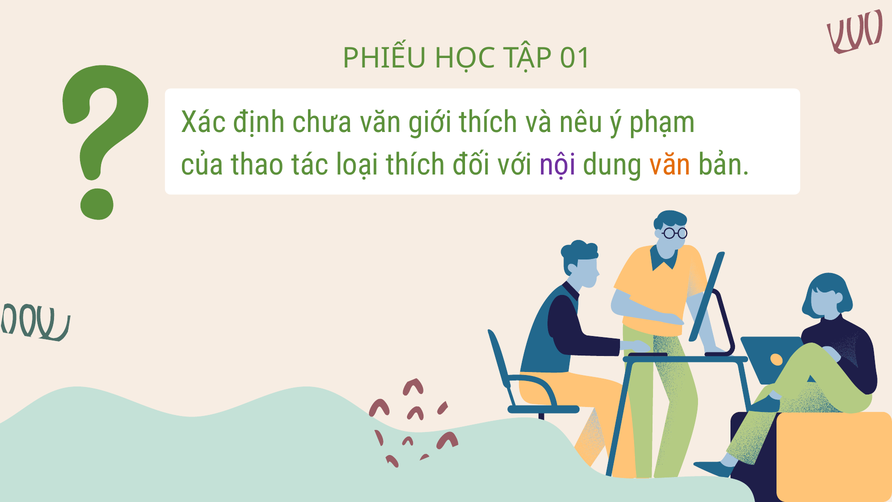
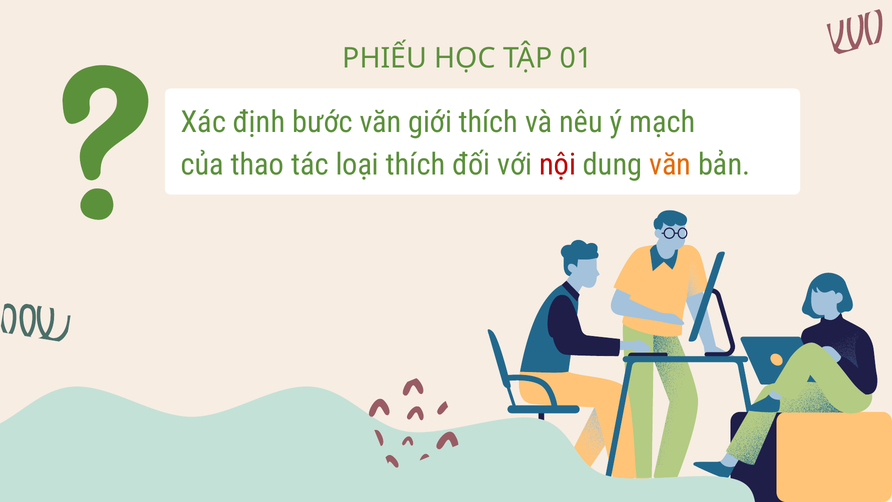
chưa: chưa -> bước (322, 122)
phạm: phạm -> mạch (662, 122)
nội colour: purple -> red (558, 165)
